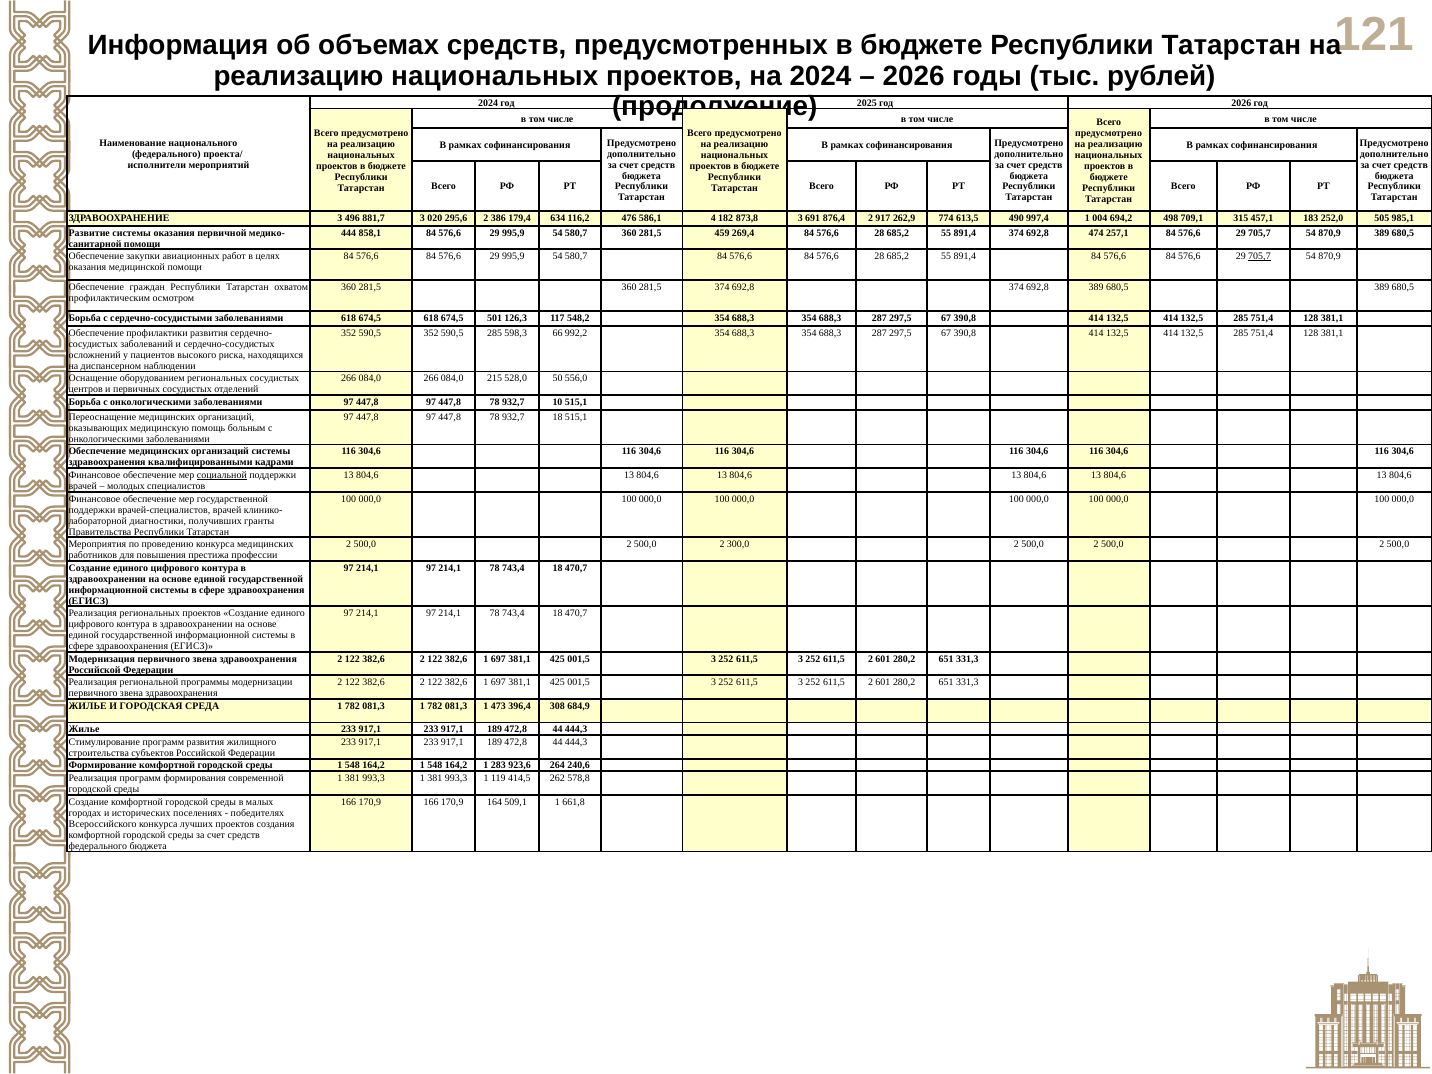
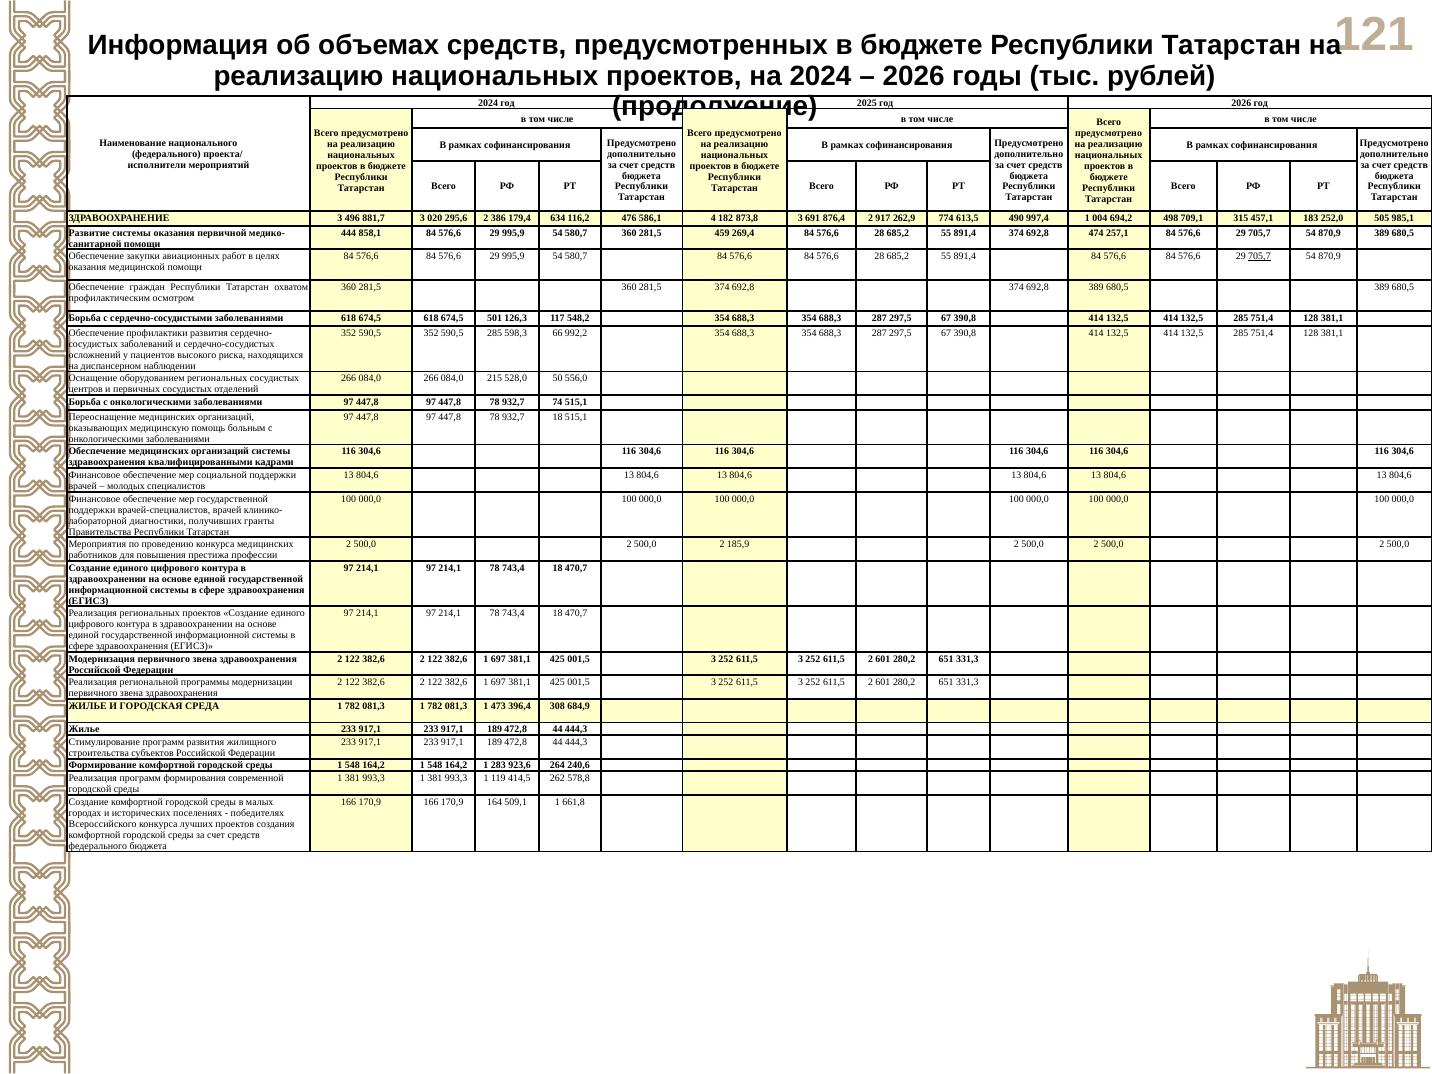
10: 10 -> 74 (557, 402)
социальной underline: present -> none (222, 475)
300,0: 300,0 -> 185,9 (738, 544)
